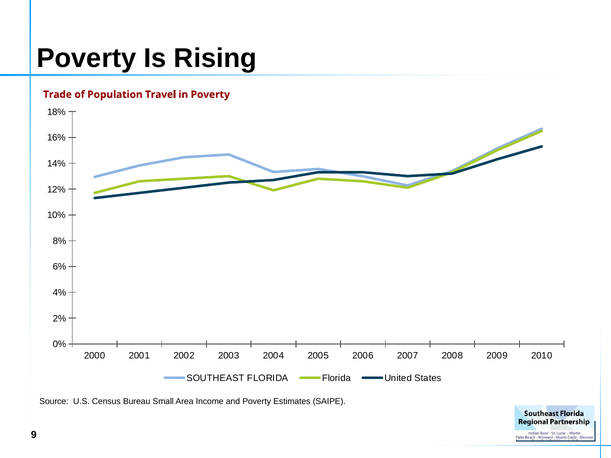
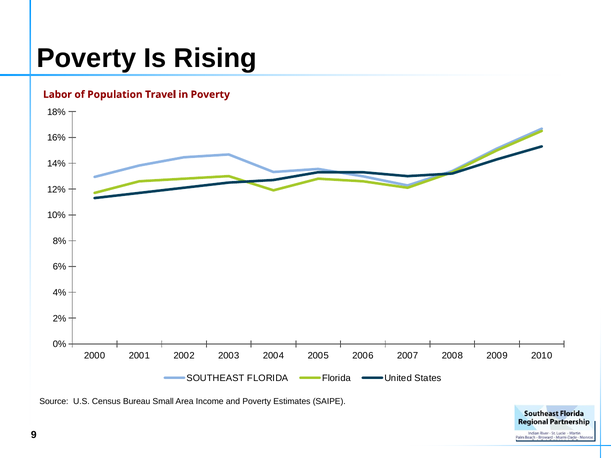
Trade: Trade -> Labor (57, 95)
